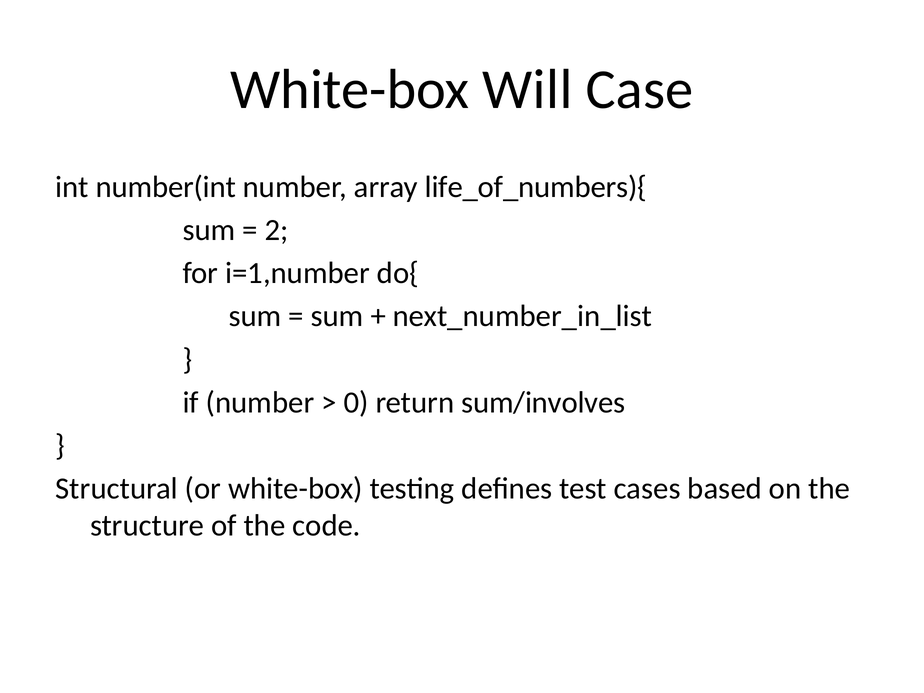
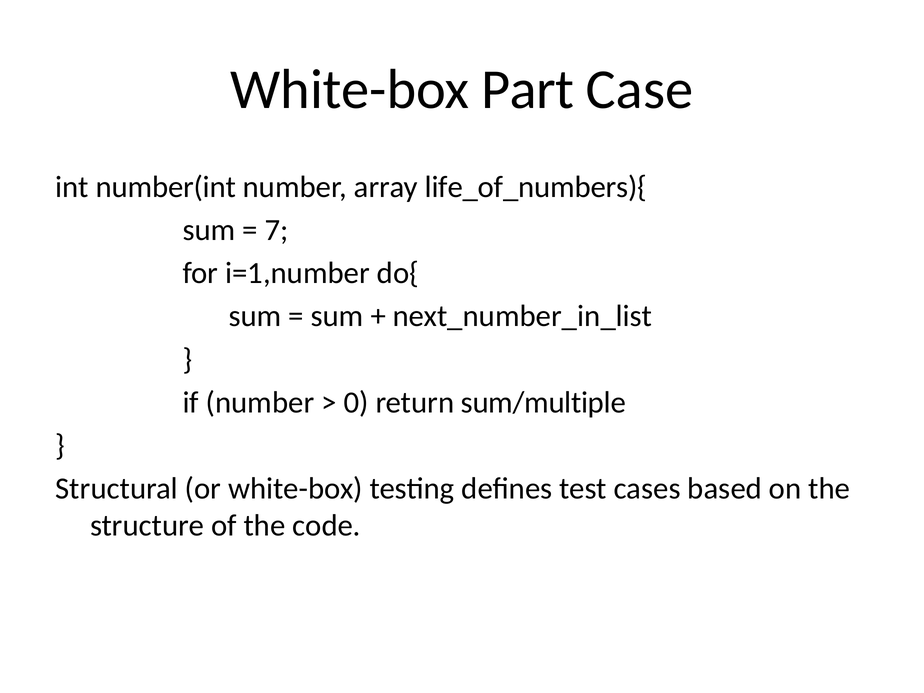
Will: Will -> Part (528, 89)
2: 2 -> 7 (276, 230)
sum/involves: sum/involves -> sum/multiple (543, 403)
